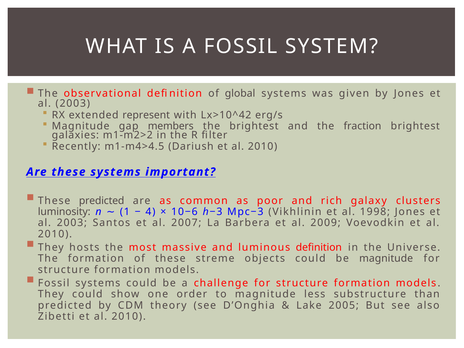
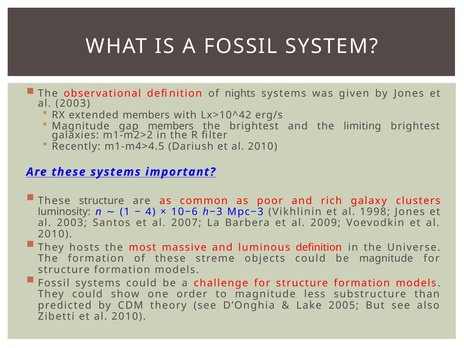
global: global -> nights (240, 93)
extended represent: represent -> members (146, 115)
fraction: fraction -> limiting (362, 126)
These predicted: predicted -> structure (102, 201)
